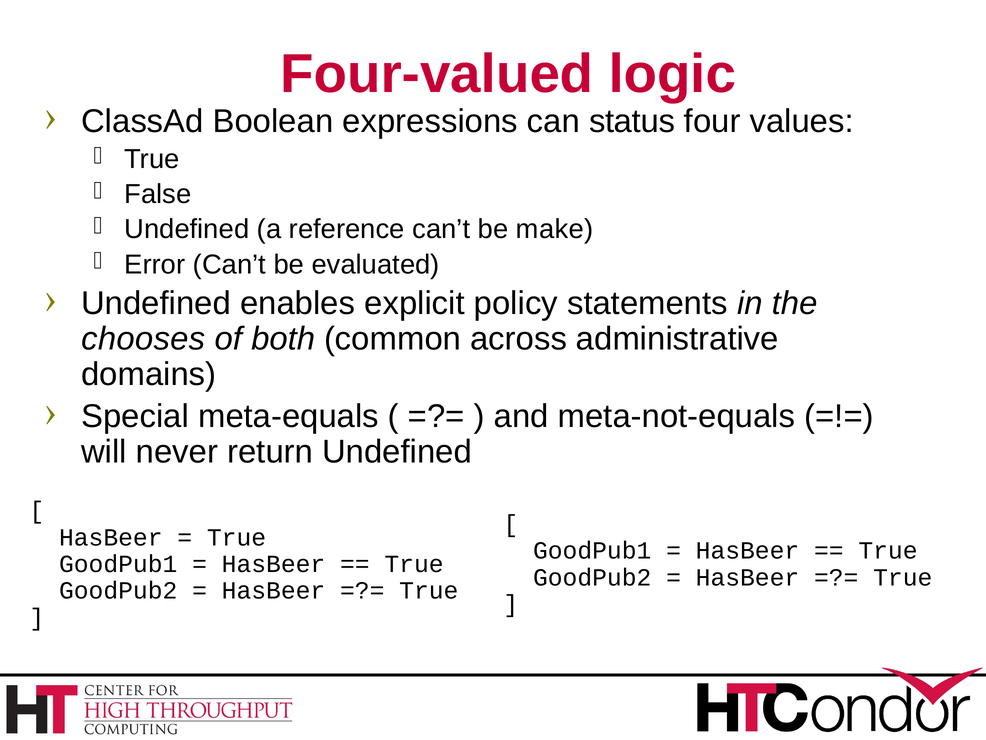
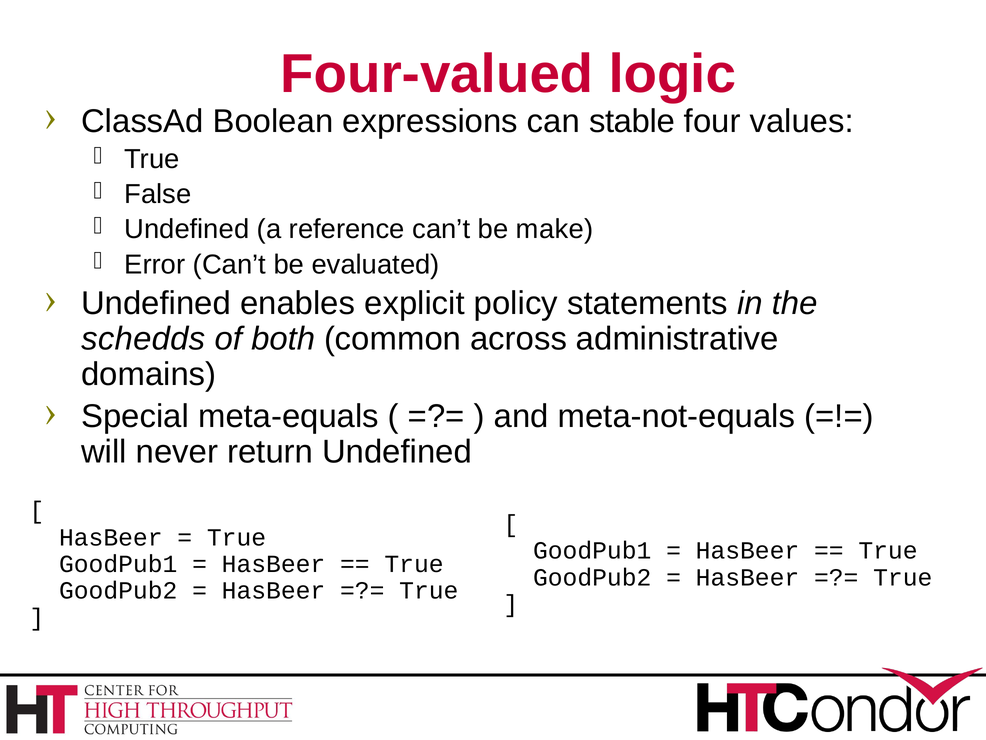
status: status -> stable (632, 121)
chooses: chooses -> schedds (143, 339)
